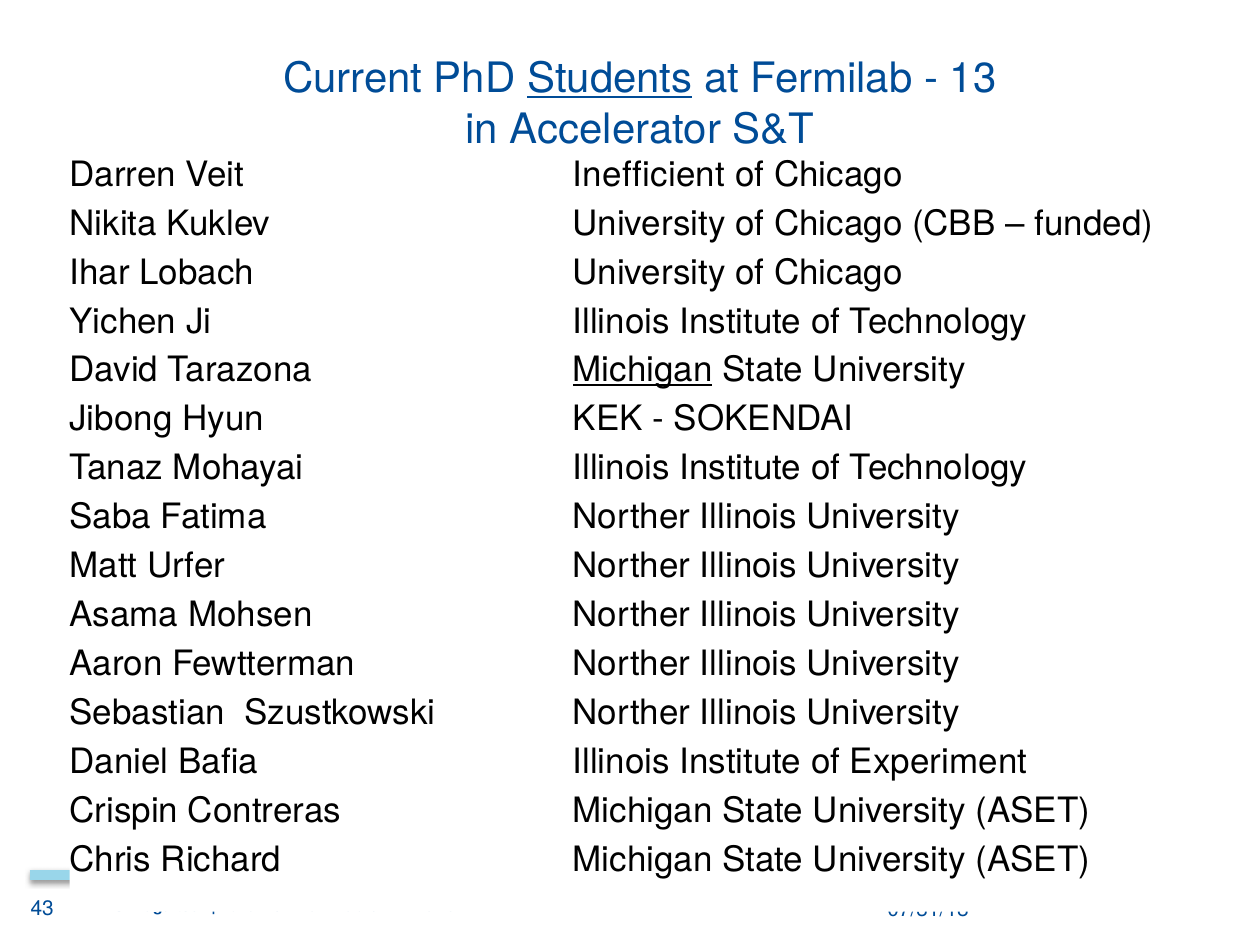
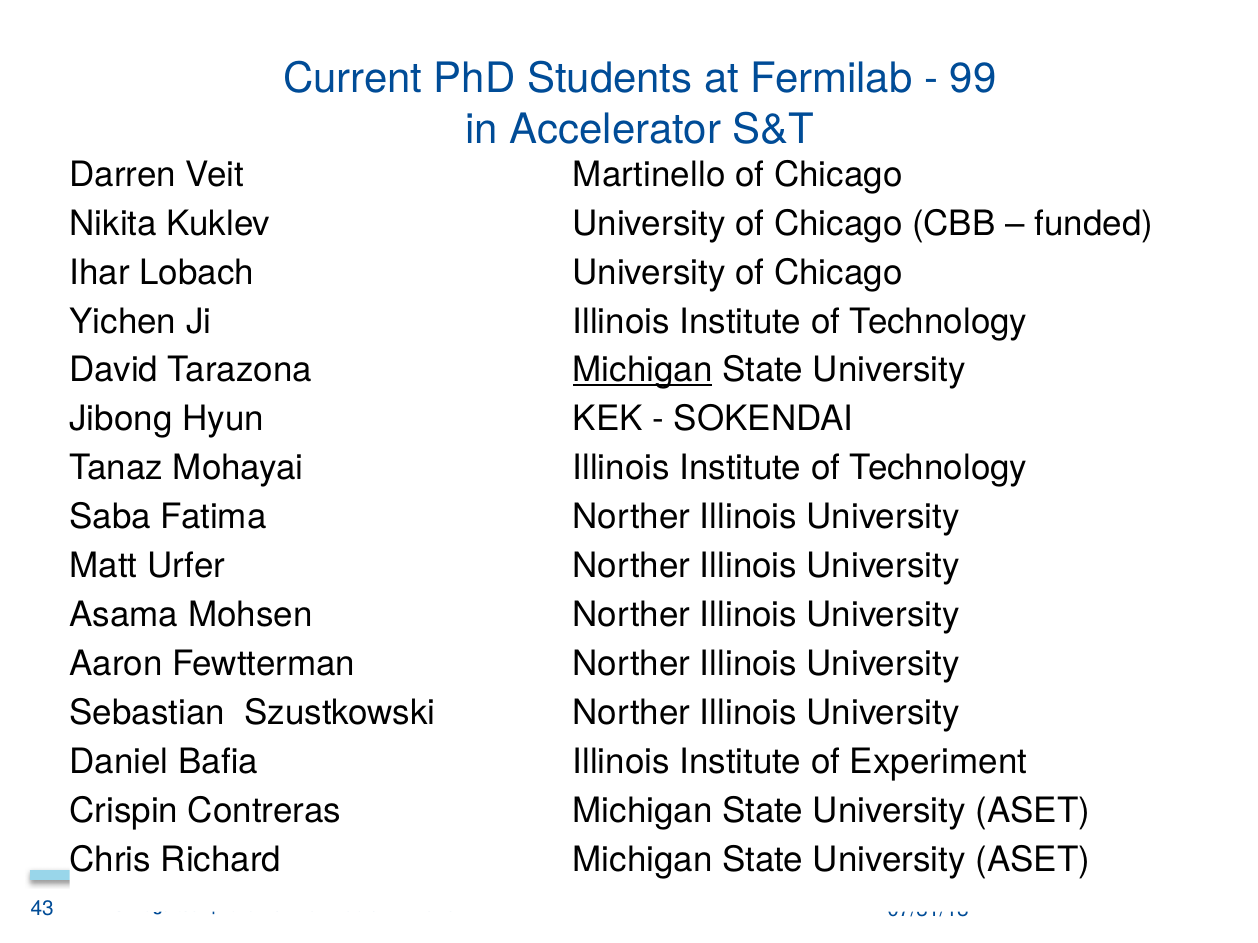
Students underline: present -> none (610, 79)
13: 13 -> 99 (973, 79)
Inefficient: Inefficient -> Martinello (649, 175)
